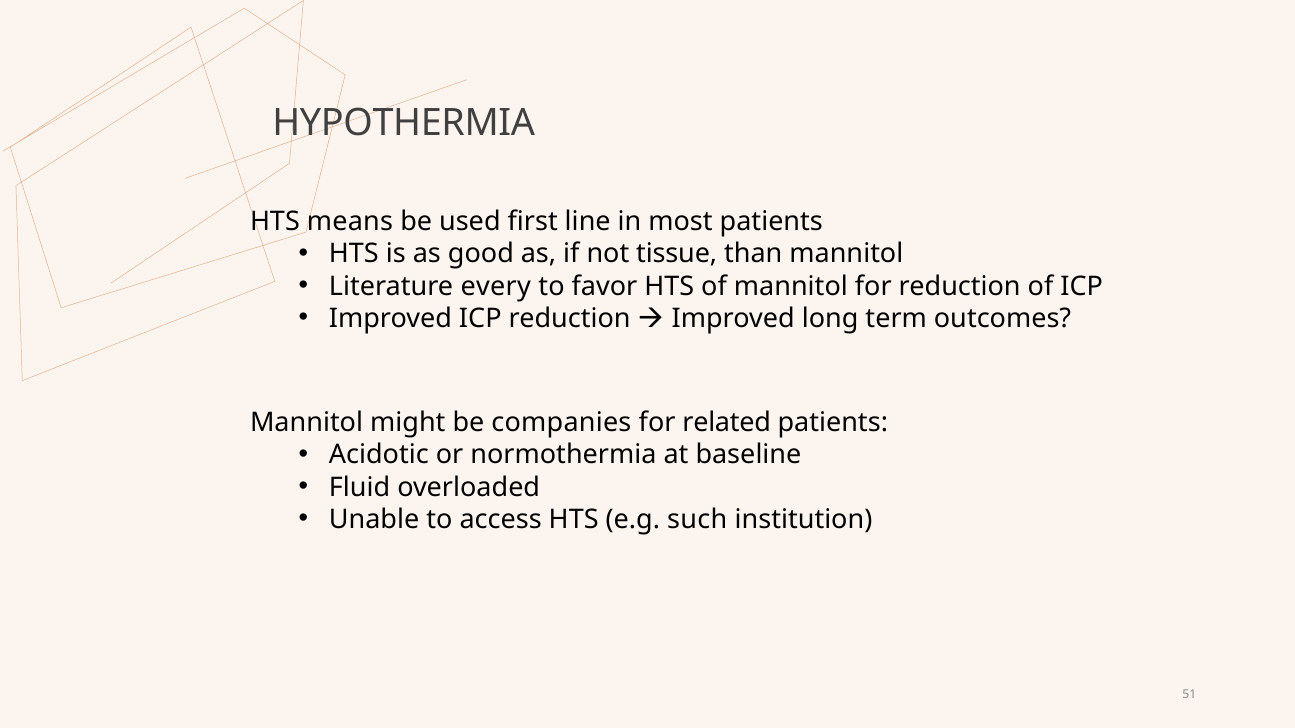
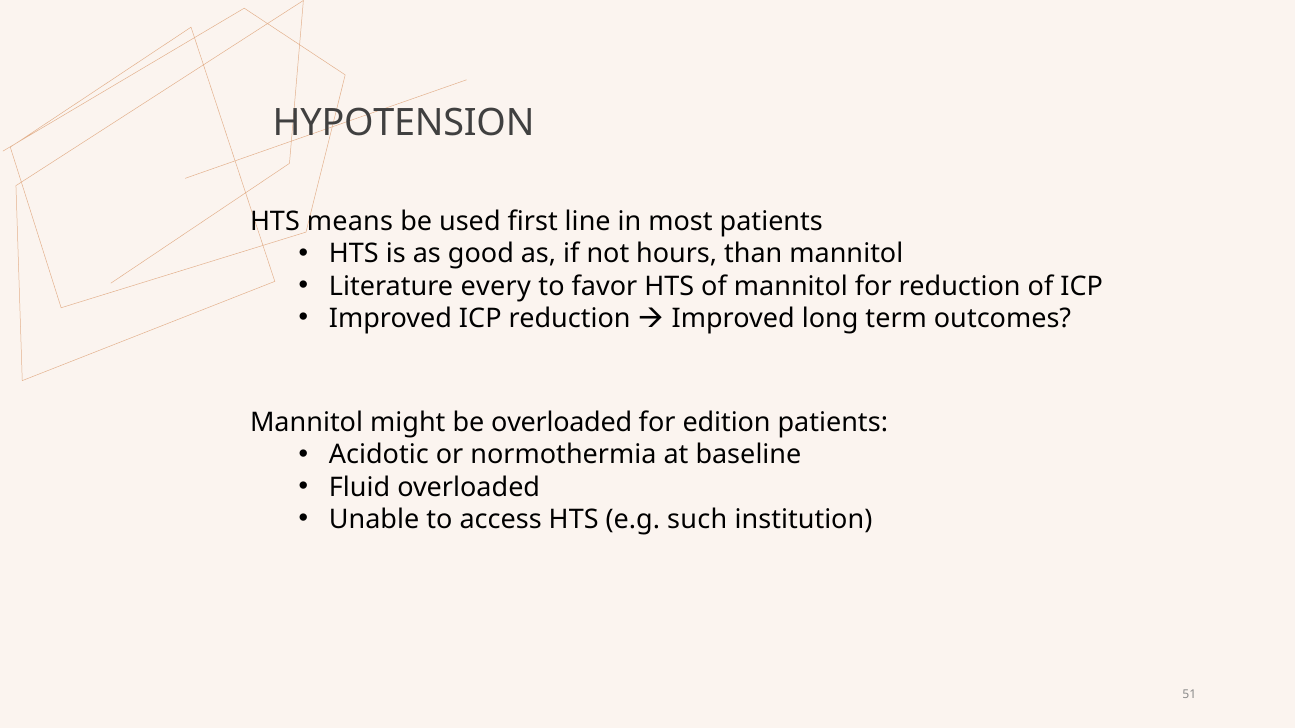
HYPOTHERMIA: HYPOTHERMIA -> HYPOTENSION (404, 123)
tissue: tissue -> hours (677, 254)
be companies: companies -> overloaded (562, 423)
related: related -> edition (727, 423)
